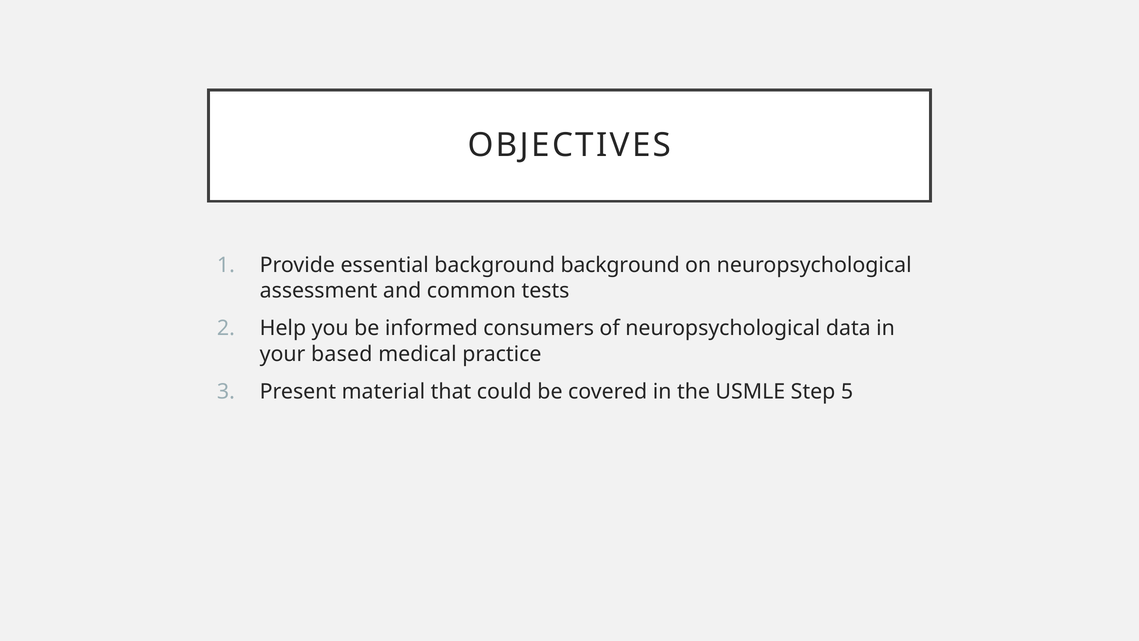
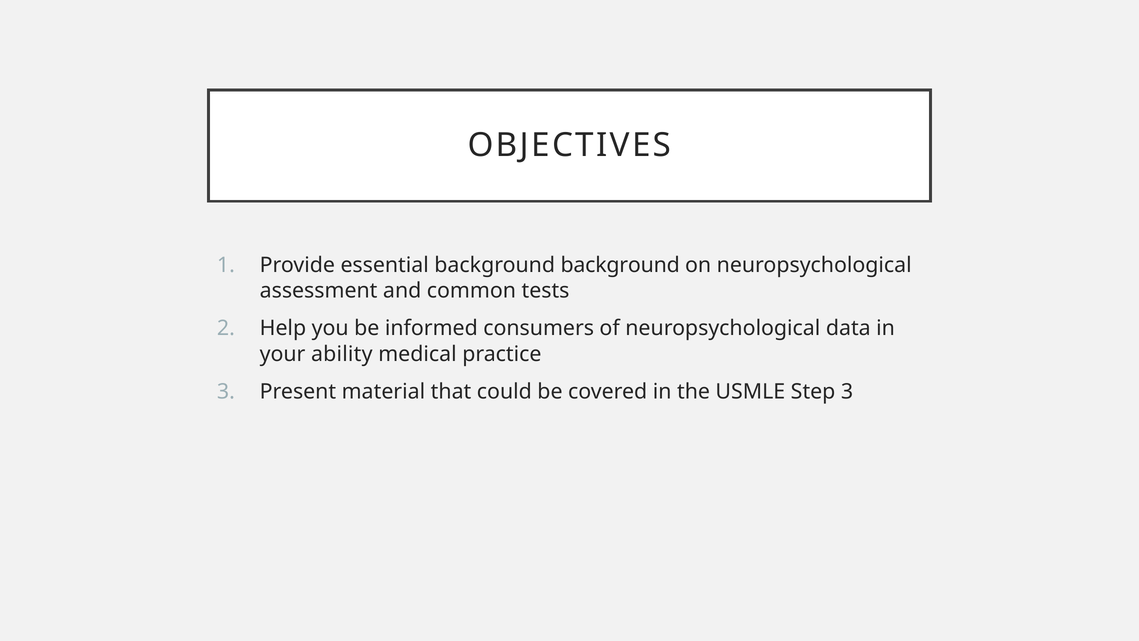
based: based -> ability (342, 354)
Step 5: 5 -> 3 (847, 391)
